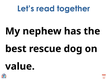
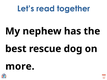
value: value -> more (20, 67)
